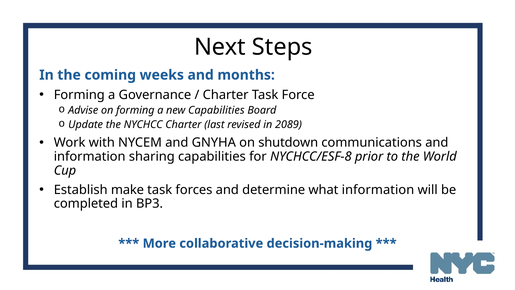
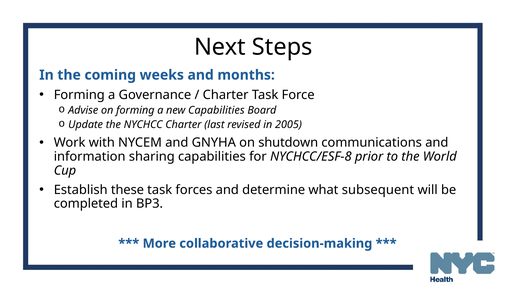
2089: 2089 -> 2005 (288, 124)
make: make -> these (127, 190)
what information: information -> subsequent (378, 190)
